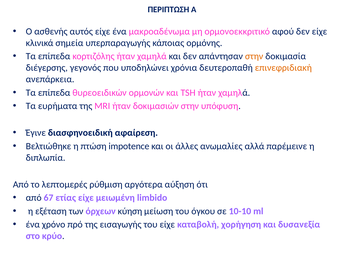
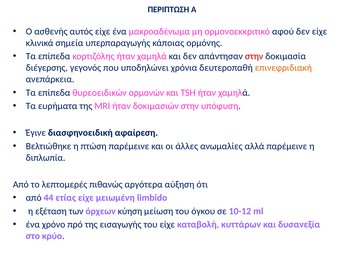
στην colour: orange -> red (254, 56)
πτώση impotence: impotence -> παρέμεινε (129, 146)
ρύθμιση: ρύθμιση -> πιθανώς (106, 184)
67: 67 -> 44 (49, 198)
10-10: 10-10 -> 10-12 (240, 211)
χορήγηση: χορήγηση -> κυττάρων (241, 225)
